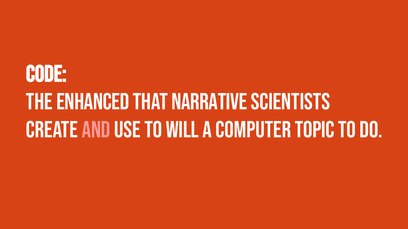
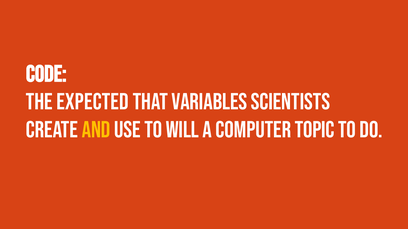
enhanced: enhanced -> expected (93, 102)
narrative: narrative -> variables (209, 102)
and colour: pink -> yellow (96, 130)
